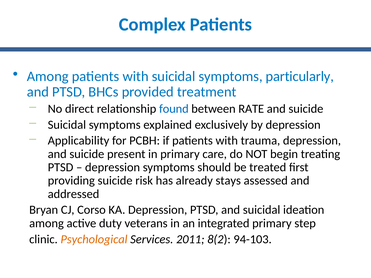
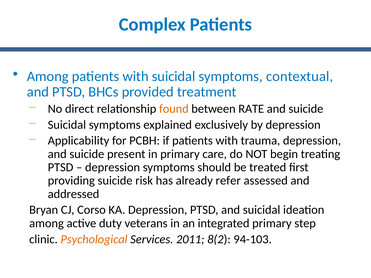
particularly: particularly -> contextual (300, 76)
found colour: blue -> orange (174, 109)
stays: stays -> refer (228, 181)
